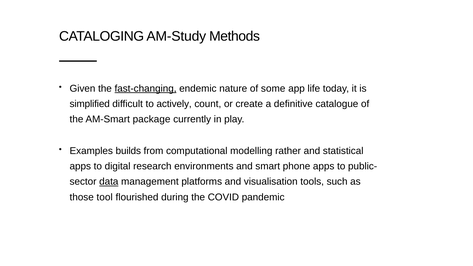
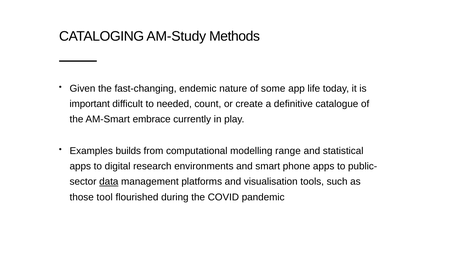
fast-changing underline: present -> none (146, 89)
simplified: simplified -> important (90, 104)
actively: actively -> needed (174, 104)
package: package -> embrace (152, 119)
rather: rather -> range (288, 151)
